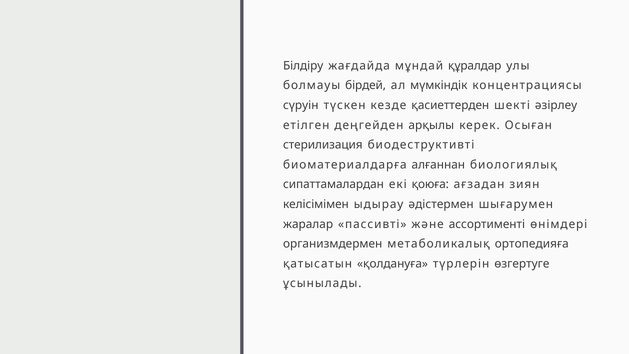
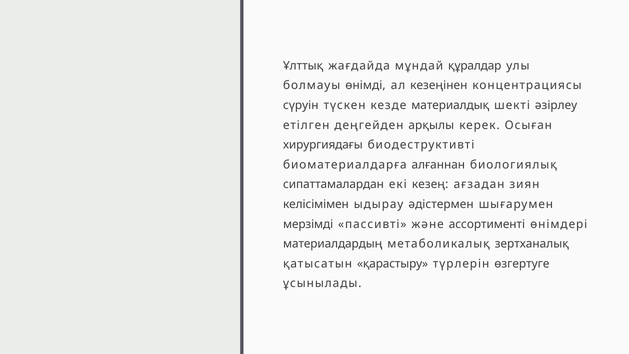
Білдіру: Білдіру -> Ұлттық (303, 66)
бірдей: бірдей -> өнімді (365, 85)
мүмкіндік: мүмкіндік -> кезеңінен (439, 85)
қасиеттерден: қасиеттерден -> материалдық (450, 105)
стерилизация: стерилизация -> хирургиядағы (323, 145)
қоюға: қоюға -> кезең (430, 184)
жаралар: жаралар -> мерзімді (308, 224)
организмдермен: организмдермен -> материалдардың (333, 244)
ортопедияға: ортопедияға -> зертханалық (532, 244)
қолдануға: қолдануға -> қарастыру (393, 264)
